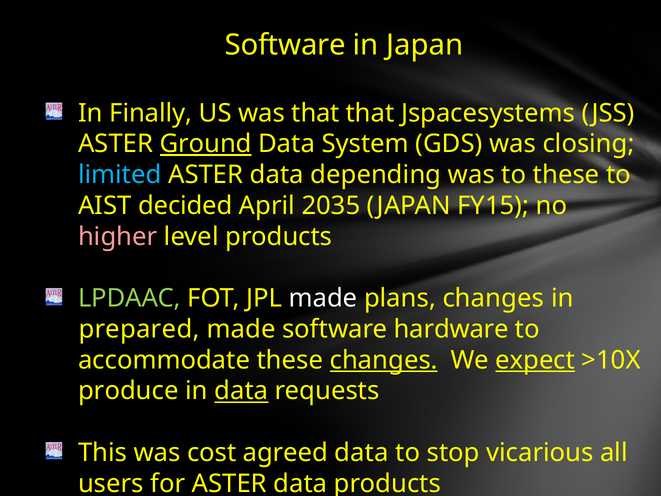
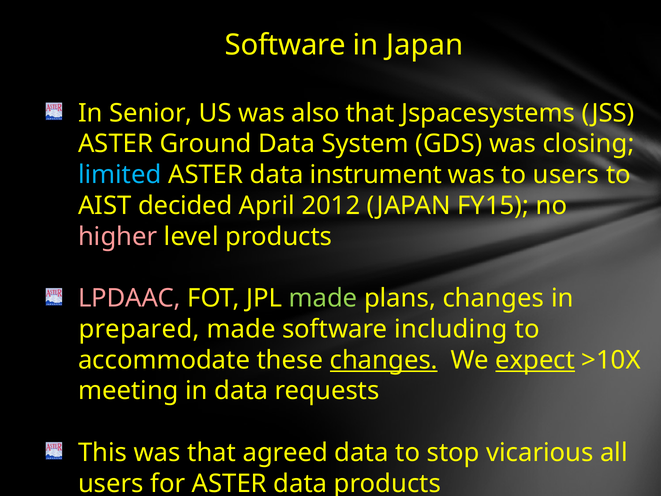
Finally: Finally -> Senior (151, 113)
was that: that -> also (316, 113)
Ground underline: present -> none (206, 144)
depending: depending -> instrument (376, 175)
to these: these -> users (566, 175)
2035: 2035 -> 2012 (331, 206)
LPDAAC colour: light green -> pink (129, 298)
made colour: white -> light green (323, 298)
hardware: hardware -> including (451, 329)
produce: produce -> meeting (128, 391)
data underline: present -> none (241, 391)
was cost: cost -> that (212, 453)
